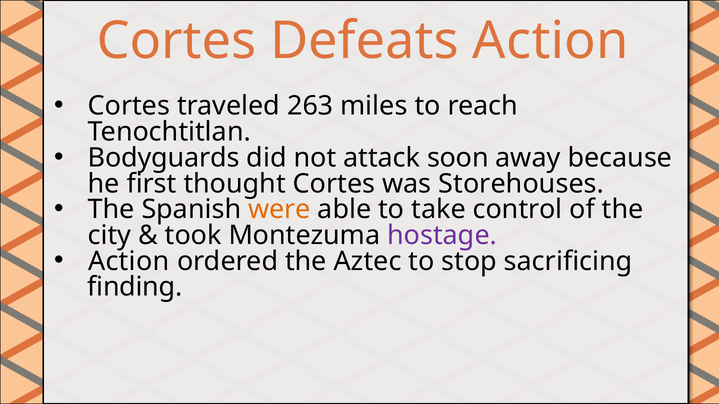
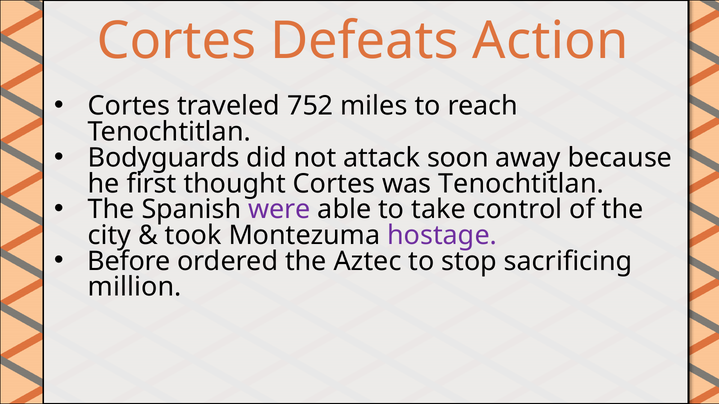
263: 263 -> 752 (310, 106)
was Storehouses: Storehouses -> Tenochtitlan (521, 184)
were colour: orange -> purple (279, 210)
Action: Action -> Before (129, 261)
finding: finding -> million (135, 287)
